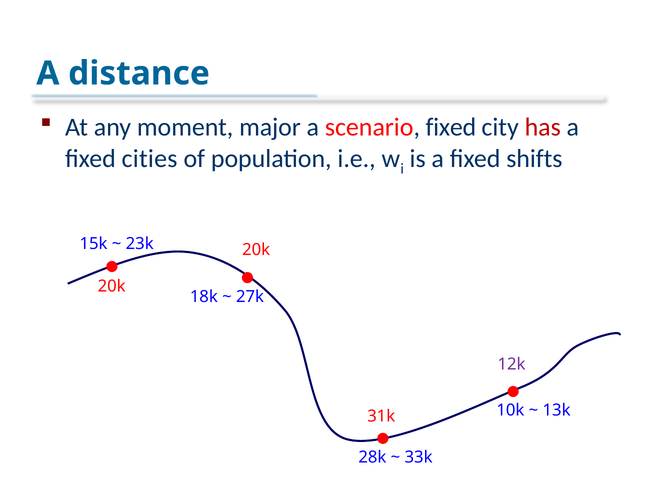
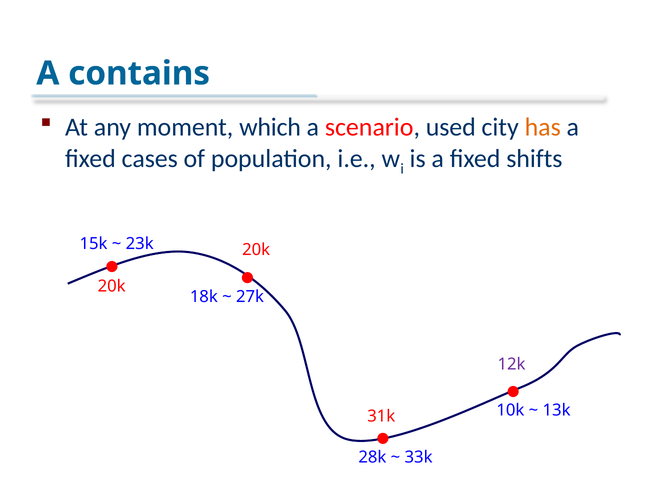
distance: distance -> contains (139, 73)
major: major -> which (270, 127)
scenario fixed: fixed -> used (451, 127)
has colour: red -> orange (543, 127)
cities: cities -> cases (150, 159)
